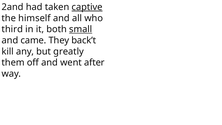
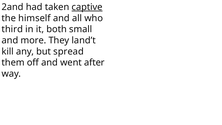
small underline: present -> none (81, 29)
came: came -> more (33, 40)
back’t: back’t -> land’t (84, 40)
greatly: greatly -> spread (69, 51)
